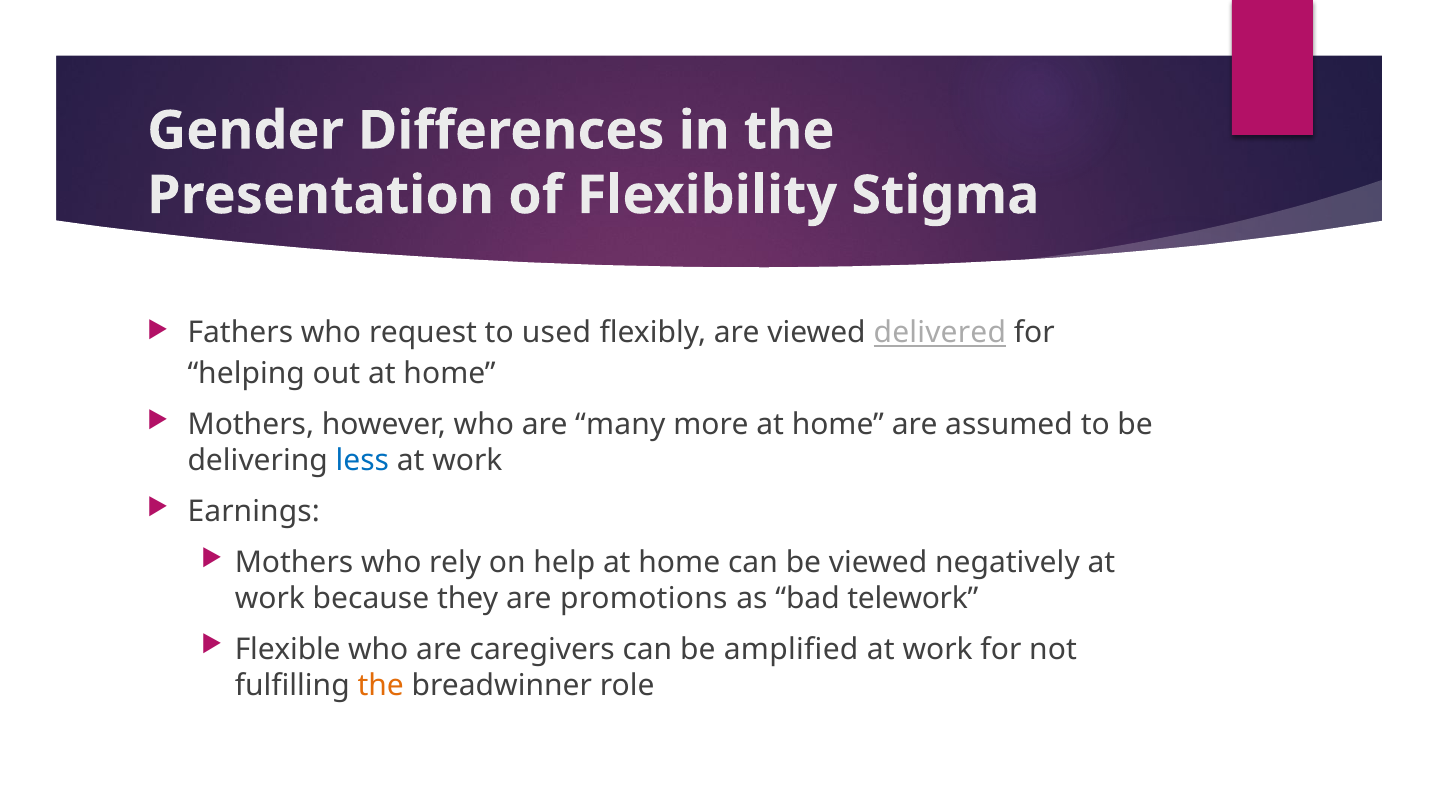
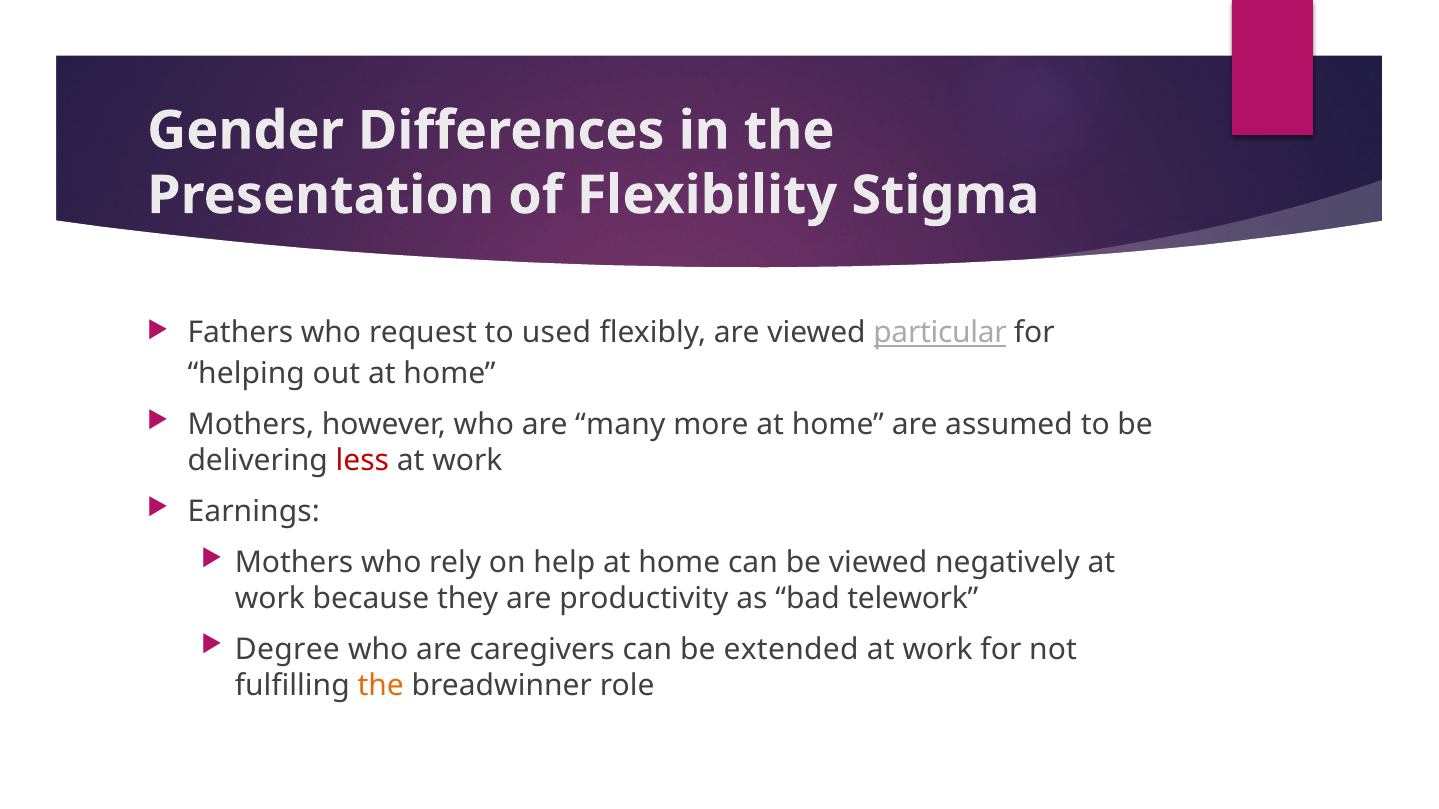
delivered: delivered -> particular (940, 333)
less colour: blue -> red (362, 461)
promotions: promotions -> productivity (644, 599)
Flexible: Flexible -> Degree (287, 650)
amplified: amplified -> extended (791, 650)
